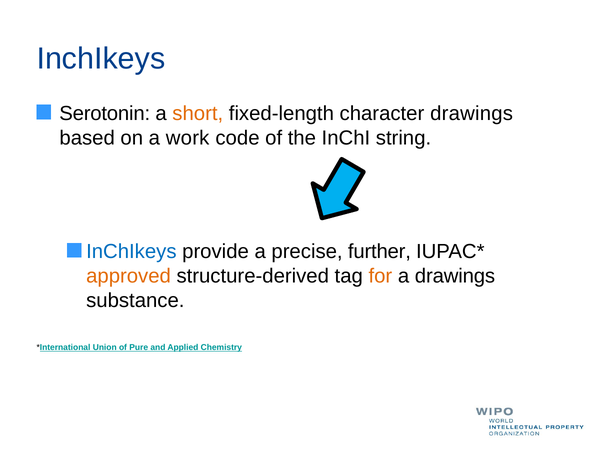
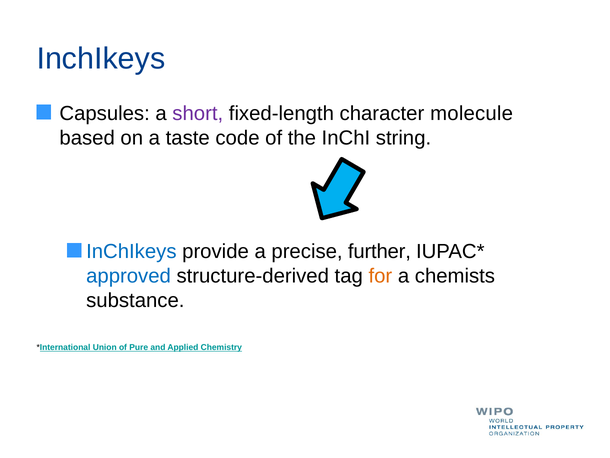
Serotonin: Serotonin -> Capsules (105, 113)
short colour: orange -> purple (198, 113)
character drawings: drawings -> molecule (472, 113)
work: work -> taste (188, 138)
approved colour: orange -> blue (129, 276)
a drawings: drawings -> chemists (455, 276)
